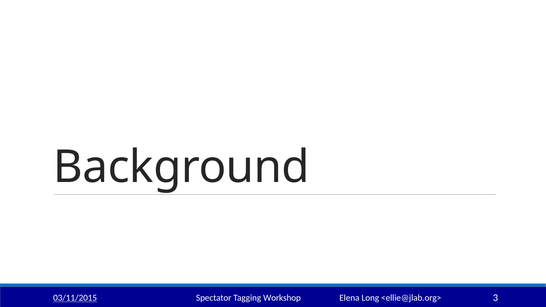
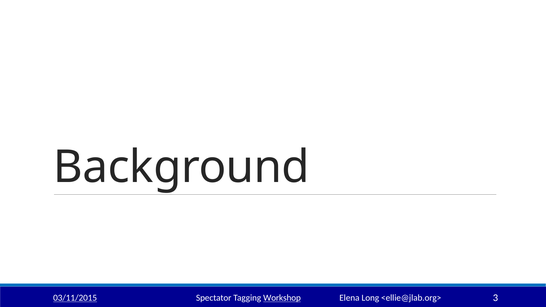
Workshop underline: none -> present (282, 298)
